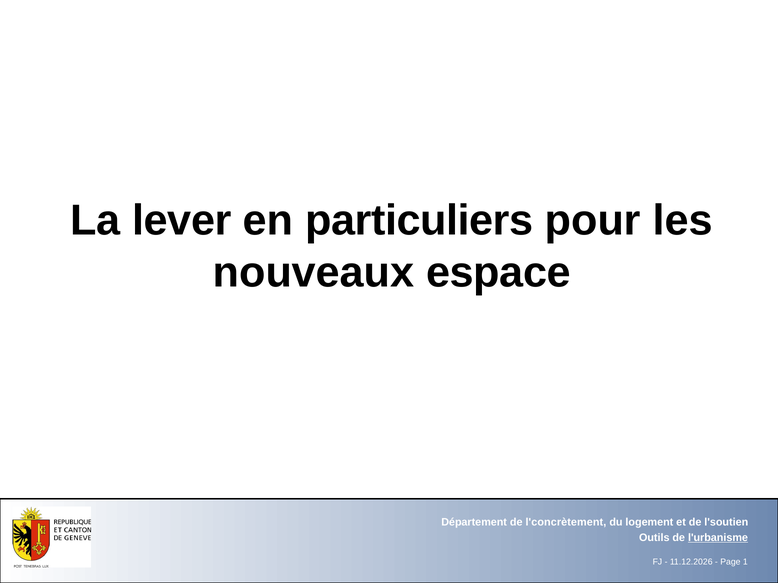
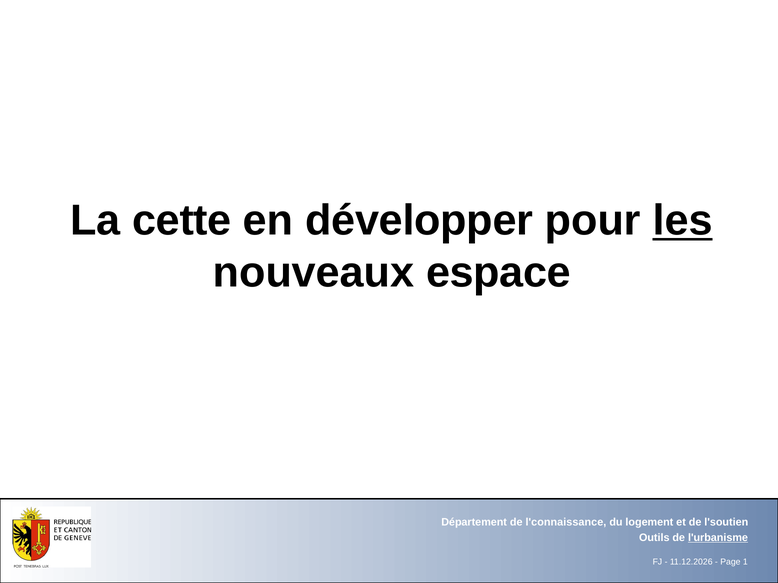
lever: lever -> cette (182, 221)
particuliers: particuliers -> développer (419, 221)
les underline: none -> present (683, 221)
l'concrètement: l'concrètement -> l'connaissance (566, 523)
